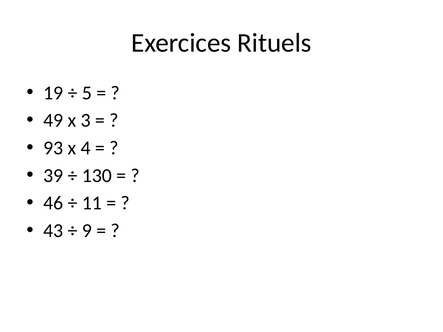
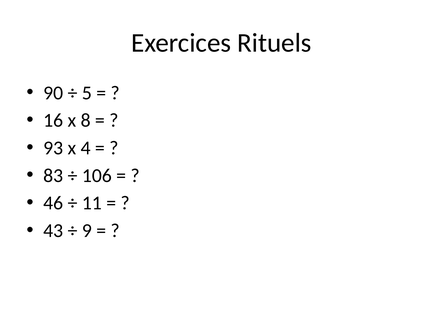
19: 19 -> 90 (53, 93)
49: 49 -> 16 (53, 121)
3: 3 -> 8 (86, 121)
39: 39 -> 83 (53, 176)
130: 130 -> 106 (97, 176)
